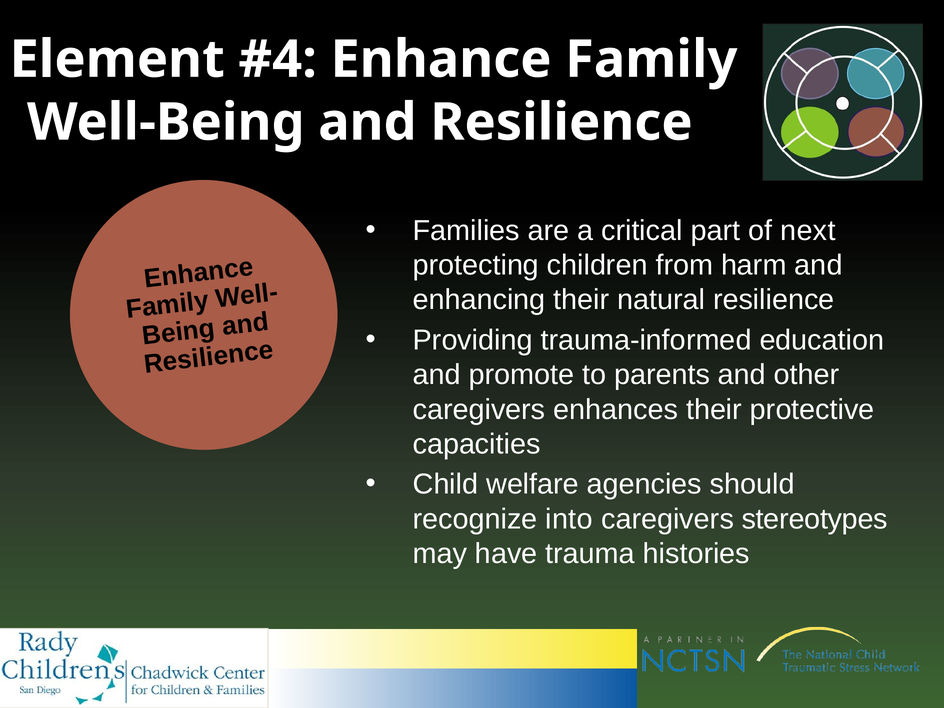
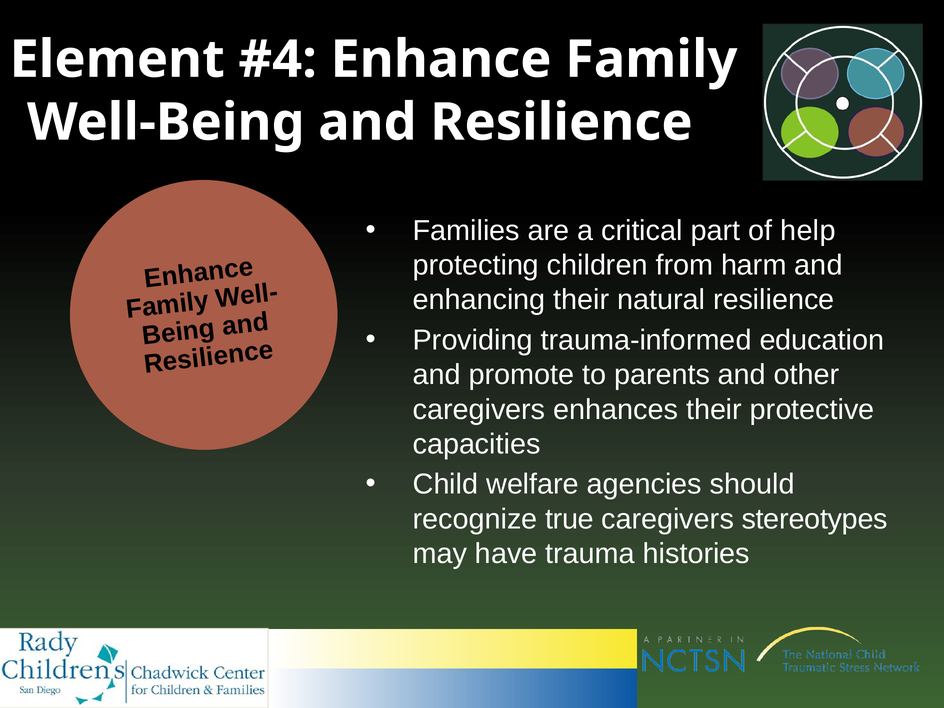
next: next -> help (808, 231)
into: into -> true (569, 519)
